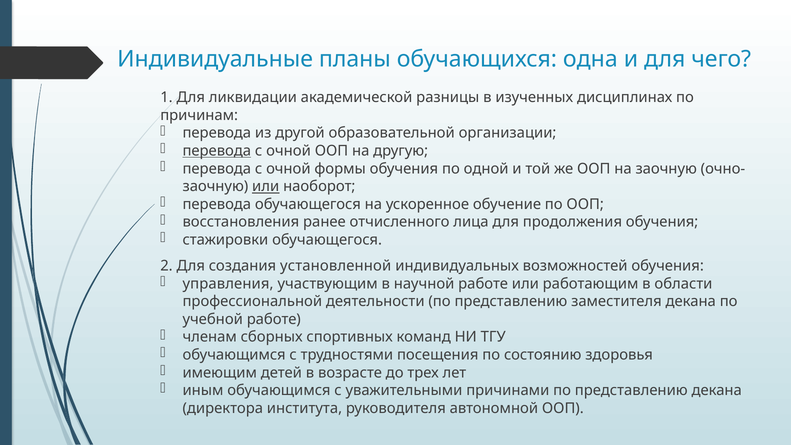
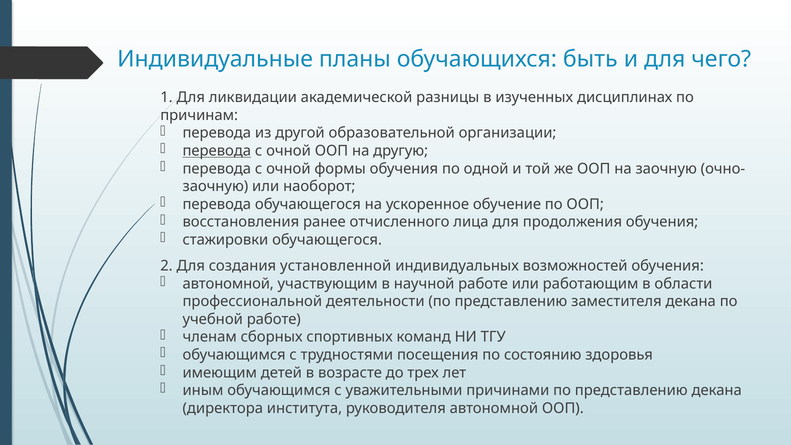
одна: одна -> быть (590, 59)
или underline: present -> none (266, 186)
управления: управления -> автономной (228, 284)
